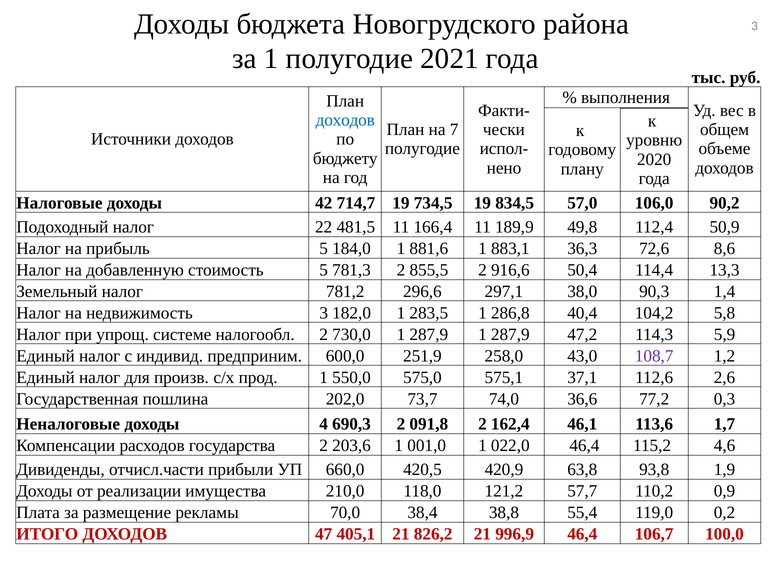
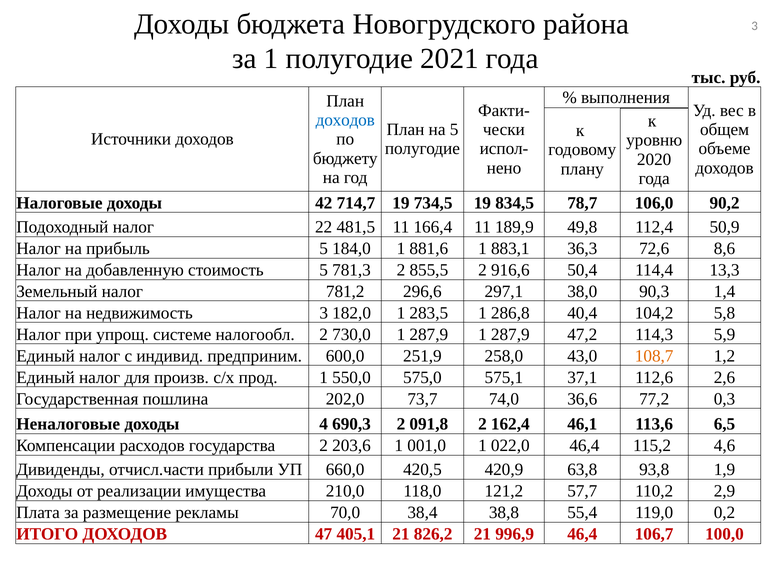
на 7: 7 -> 5 (454, 130)
57,0: 57,0 -> 78,7 (582, 203)
108,7 colour: purple -> orange (654, 356)
1,7: 1,7 -> 6,5 (725, 425)
0,9: 0,9 -> 2,9 (725, 492)
